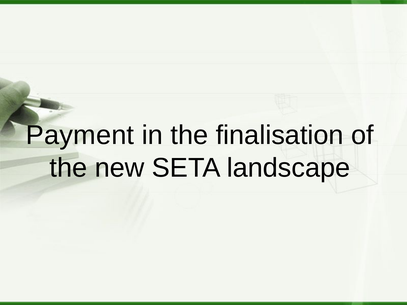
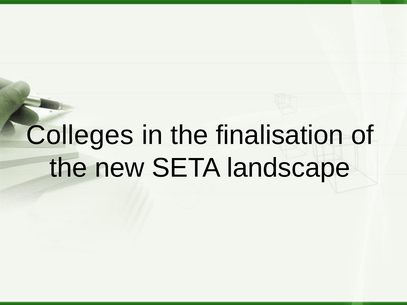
Payment: Payment -> Colleges (80, 135)
